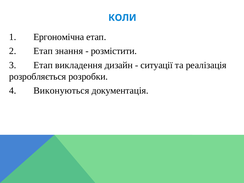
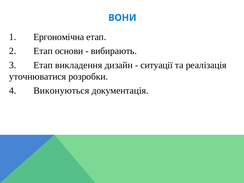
КОЛИ: КОЛИ -> ВОНИ (122, 18)
знання: знання -> основи (69, 51)
розмістити: розмістити -> вибирають (114, 51)
розробляється: розробляється -> уточнюватися (38, 77)
